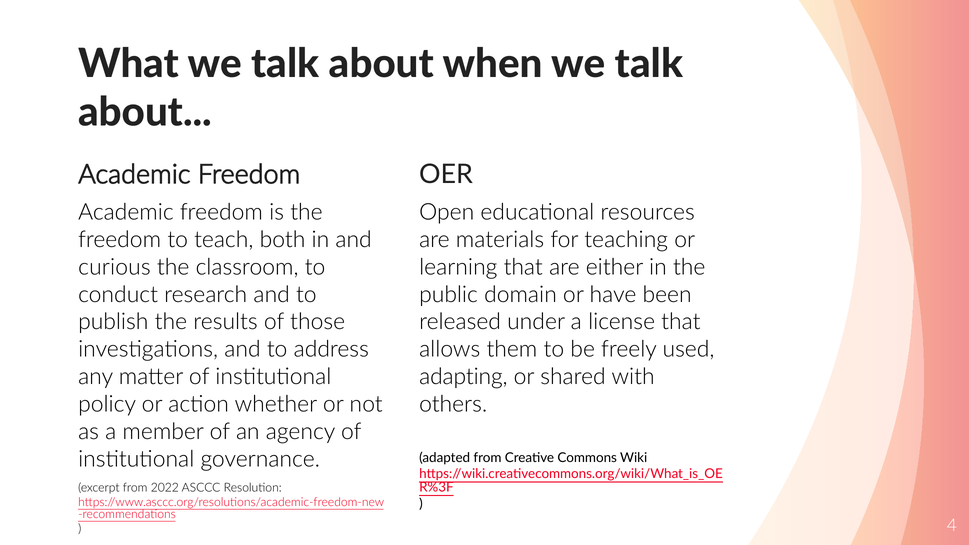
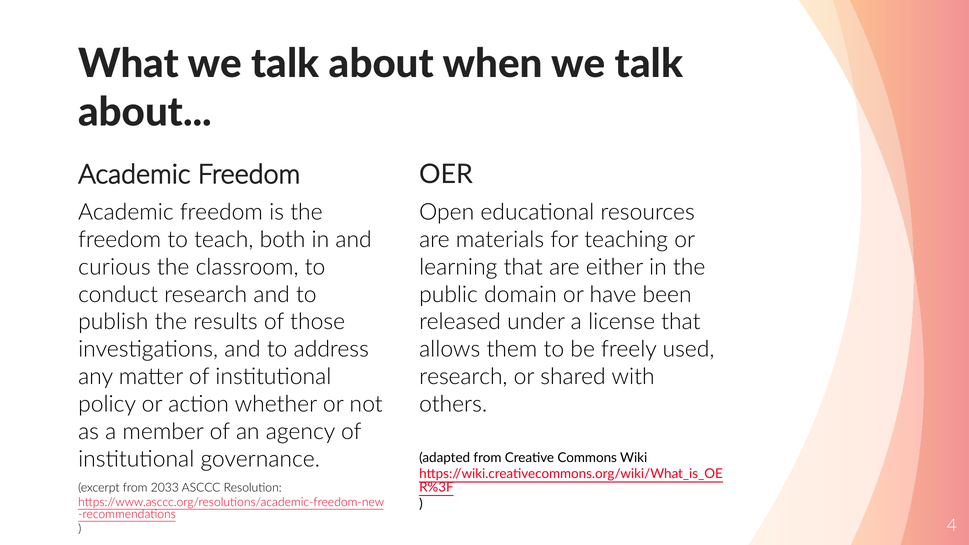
adapting: adapting -> research (463, 377)
2022: 2022 -> 2033 (165, 488)
